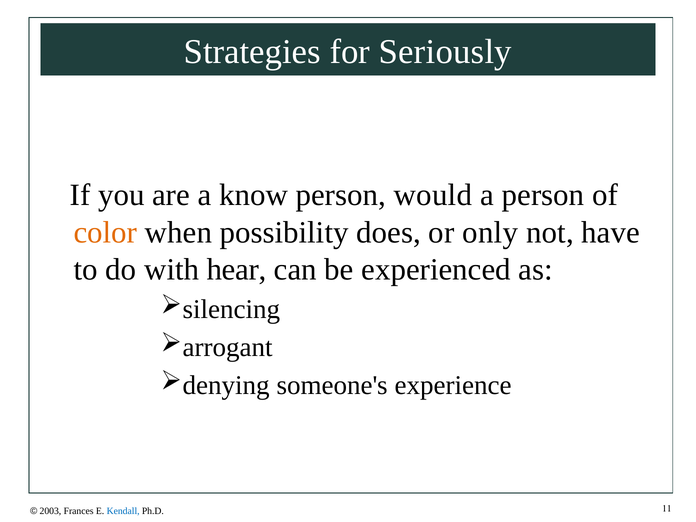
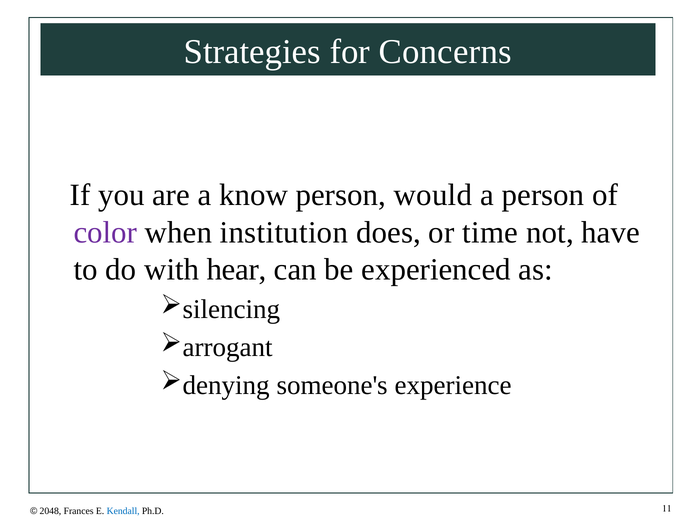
Seriously: Seriously -> Concerns (445, 52)
color colour: orange -> purple (105, 232)
possibility: possibility -> institution (284, 232)
only: only -> time (490, 232)
2003: 2003 -> 2048 (50, 511)
